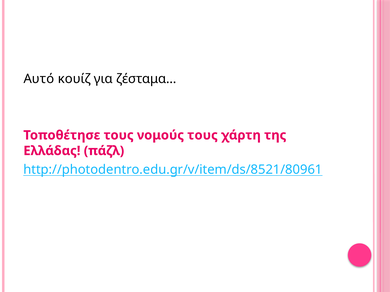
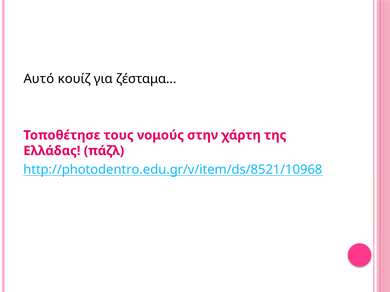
νομούς τους: τους -> στην (203, 135)
http://photodentro.edu.gr/v/item/ds/8521/80961: http://photodentro.edu.gr/v/item/ds/8521/80961 -> http://photodentro.edu.gr/v/item/ds/8521/10968 (173, 170)
